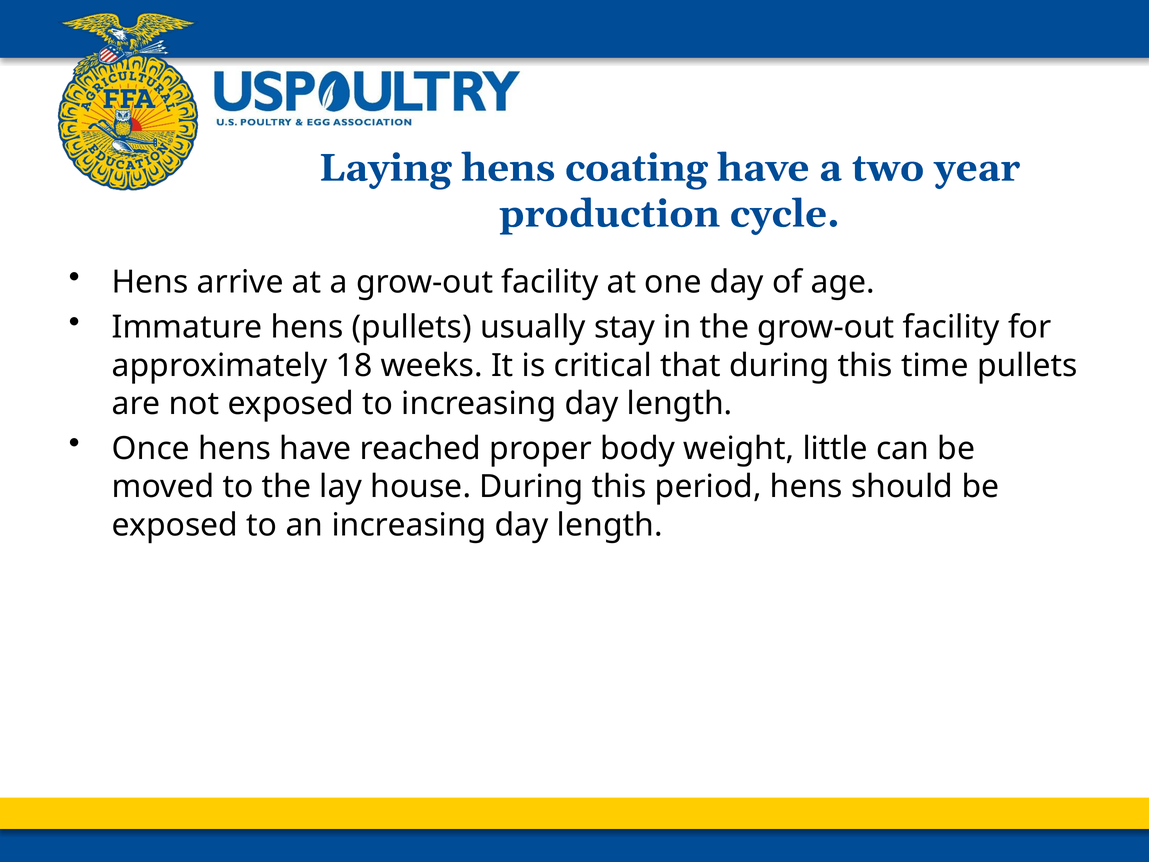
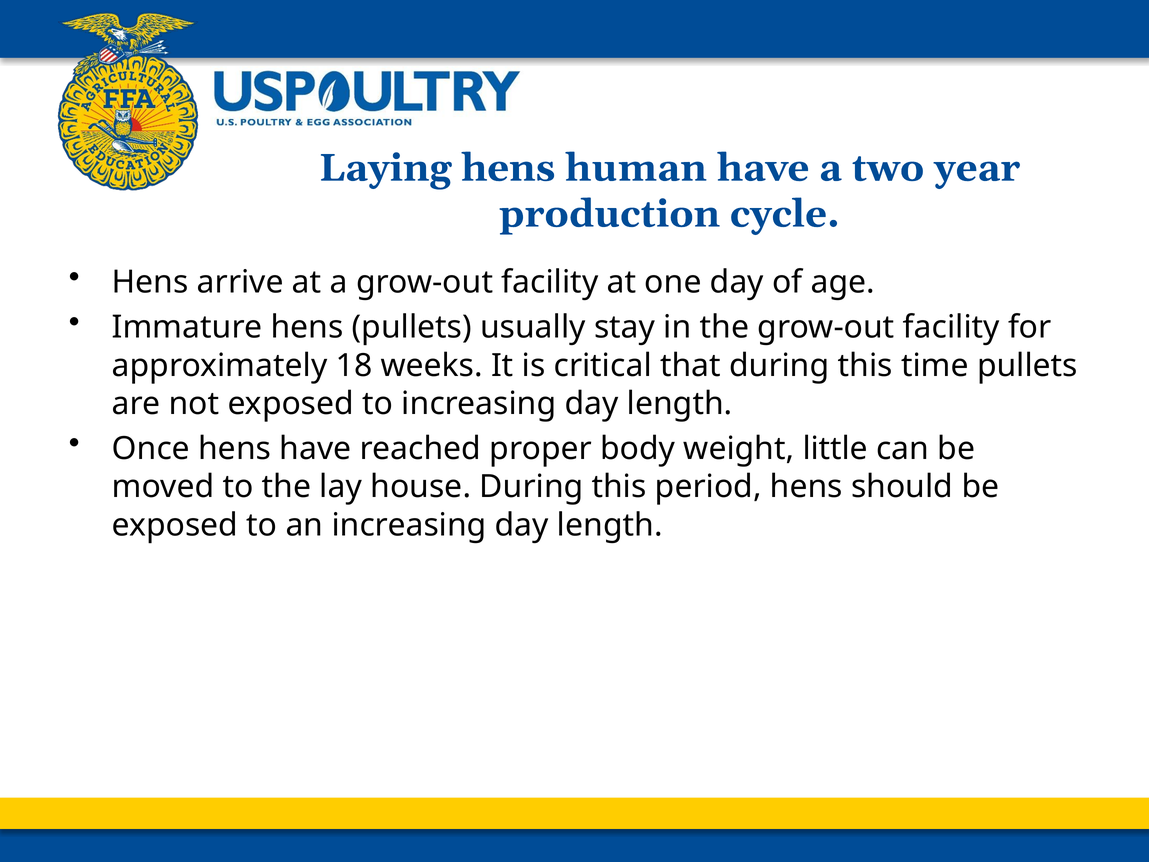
coating: coating -> human (636, 168)
